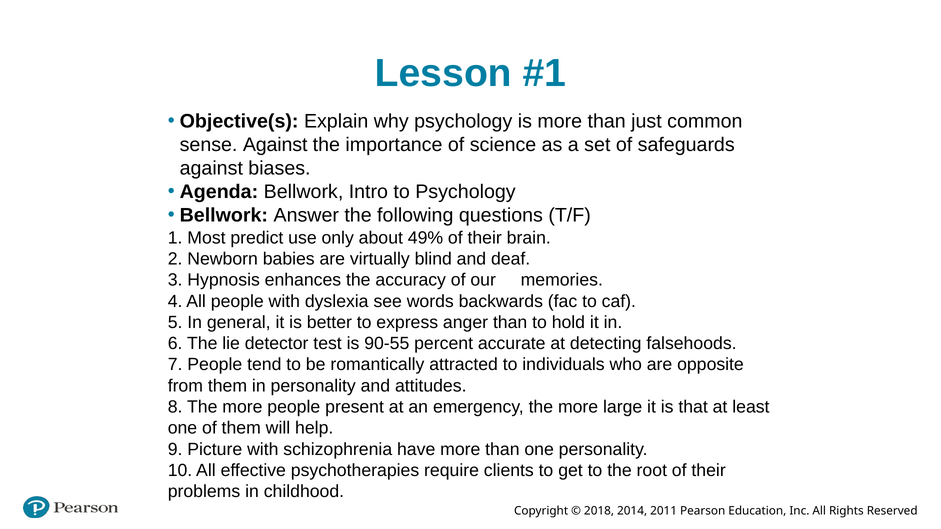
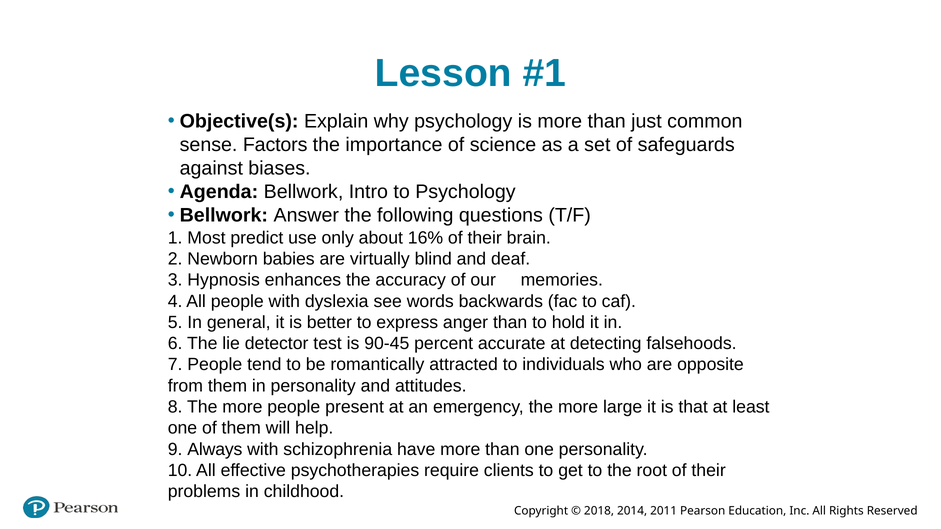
sense Against: Against -> Factors (275, 145)
49%: 49% -> 16% (425, 238)
90-55: 90-55 -> 90-45 (387, 344)
Picture: Picture -> Always (215, 450)
